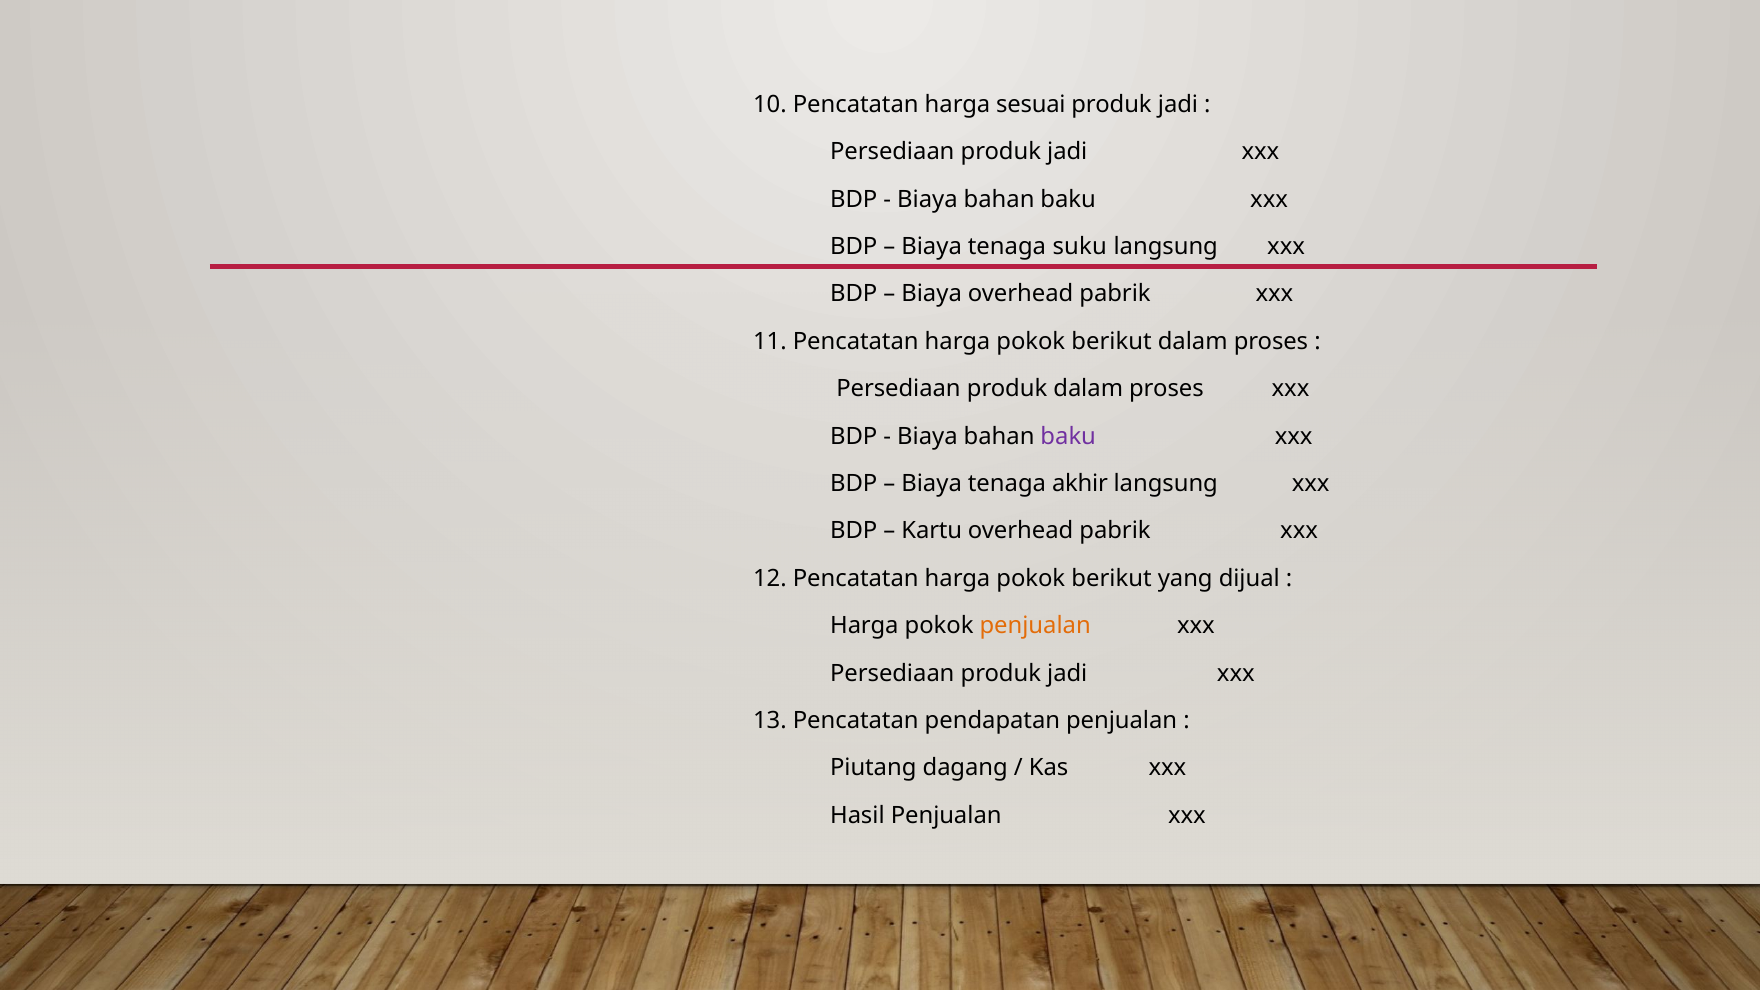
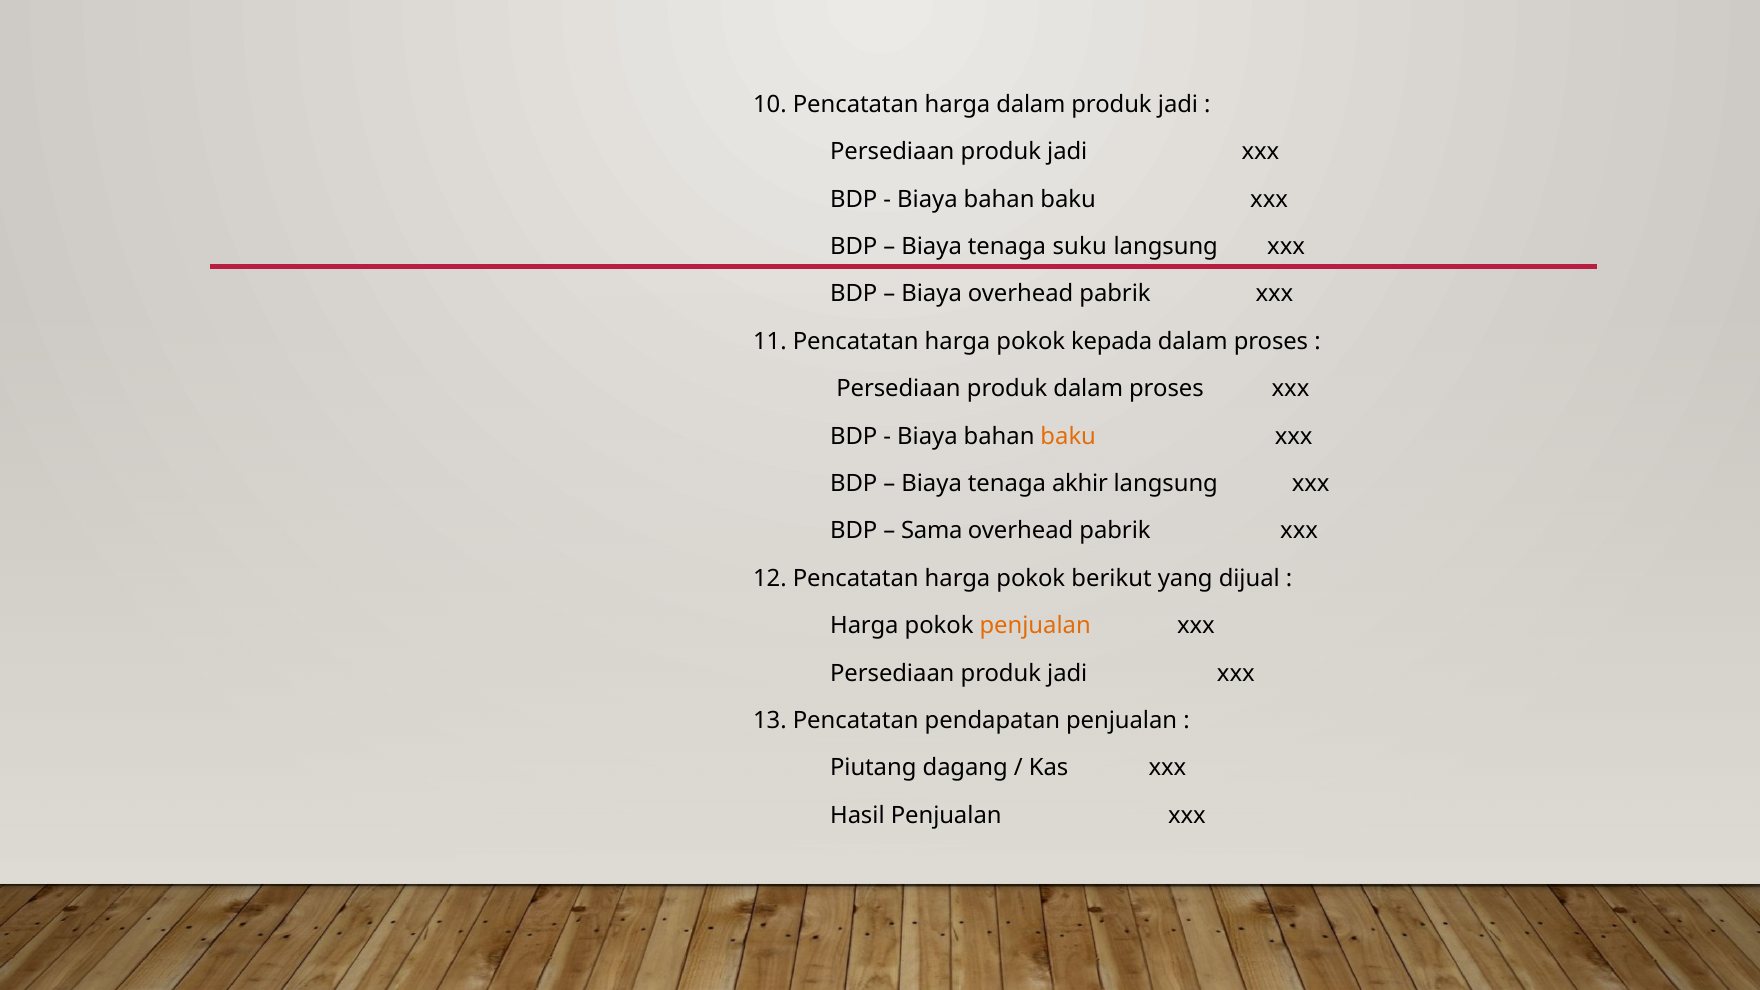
harga sesuai: sesuai -> dalam (1031, 105)
berikut: berikut -> kepada (1112, 342)
baku colour: purple -> orange (1068, 436)
Kartu: Kartu -> Sama (932, 531)
